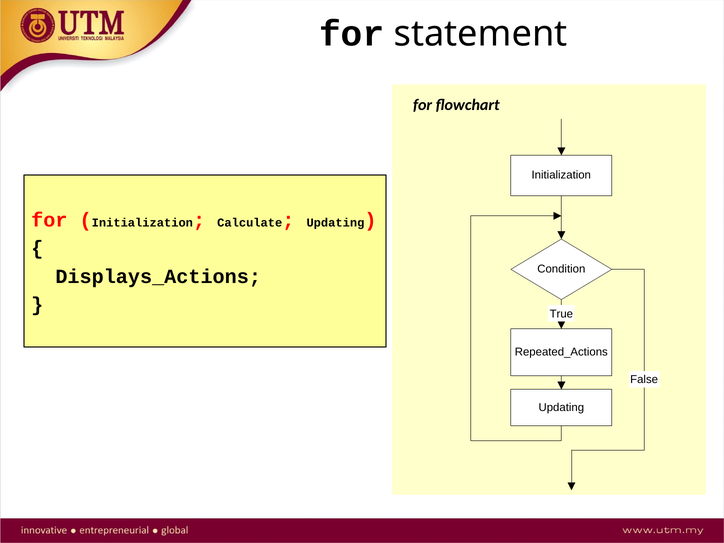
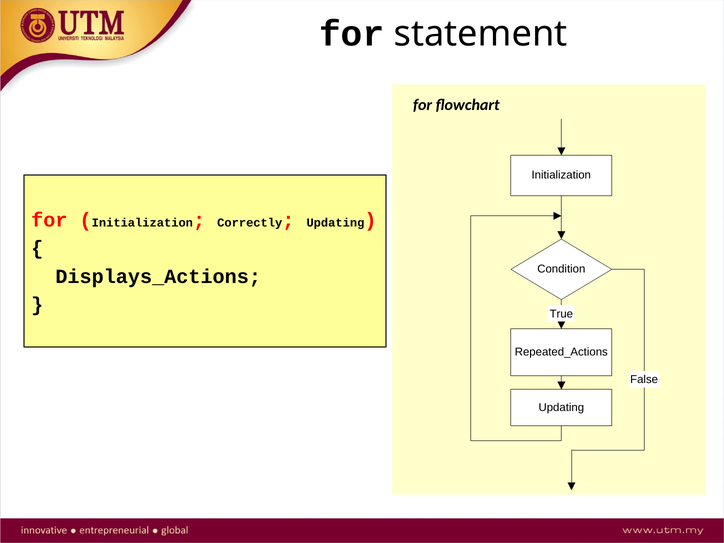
Calculate: Calculate -> Correctly (250, 223)
